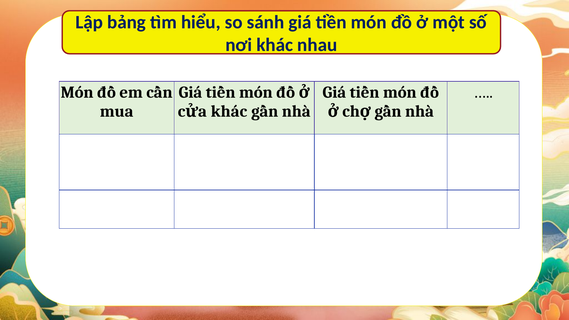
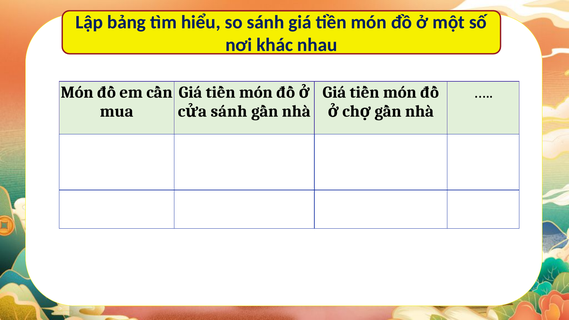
khác: khác -> sánh (229, 111)
